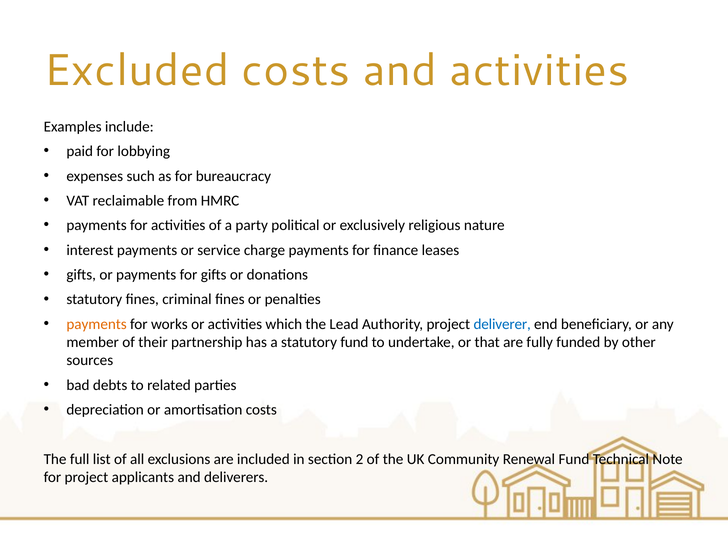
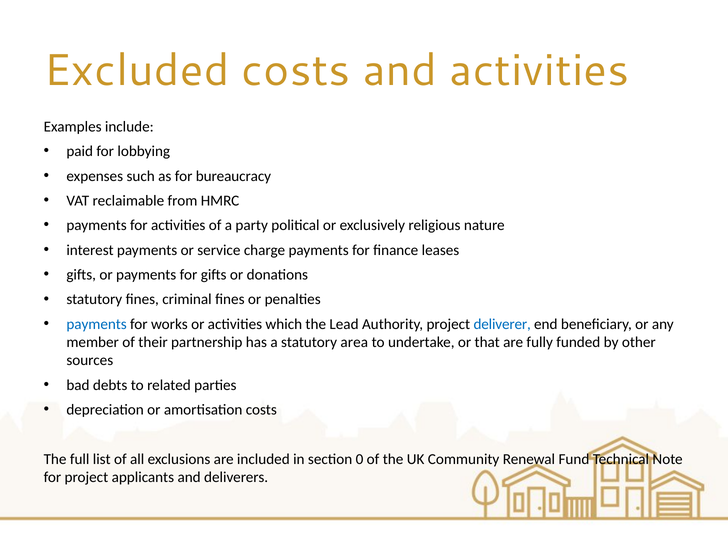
payments colour: orange -> blue (97, 324)
statutory fund: fund -> area (354, 342)
2: 2 -> 0 (360, 459)
